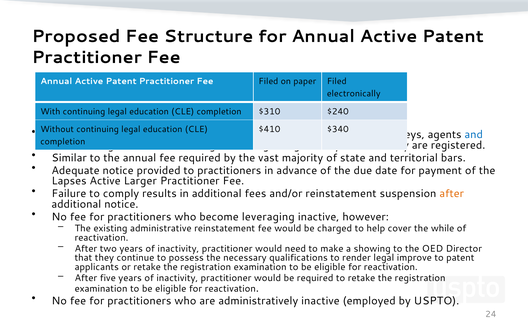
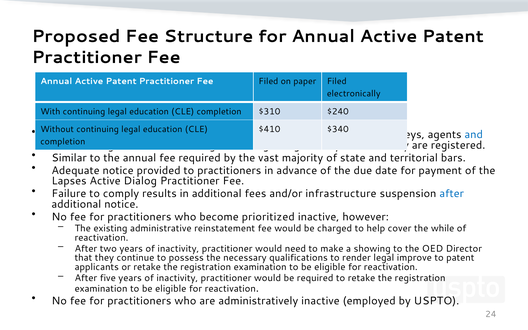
Larger: Larger -> Dialog (140, 181)
and/or reinstatement: reinstatement -> infrastructure (341, 194)
after colour: orange -> blue (452, 194)
leveraging: leveraging -> prioritized (268, 217)
